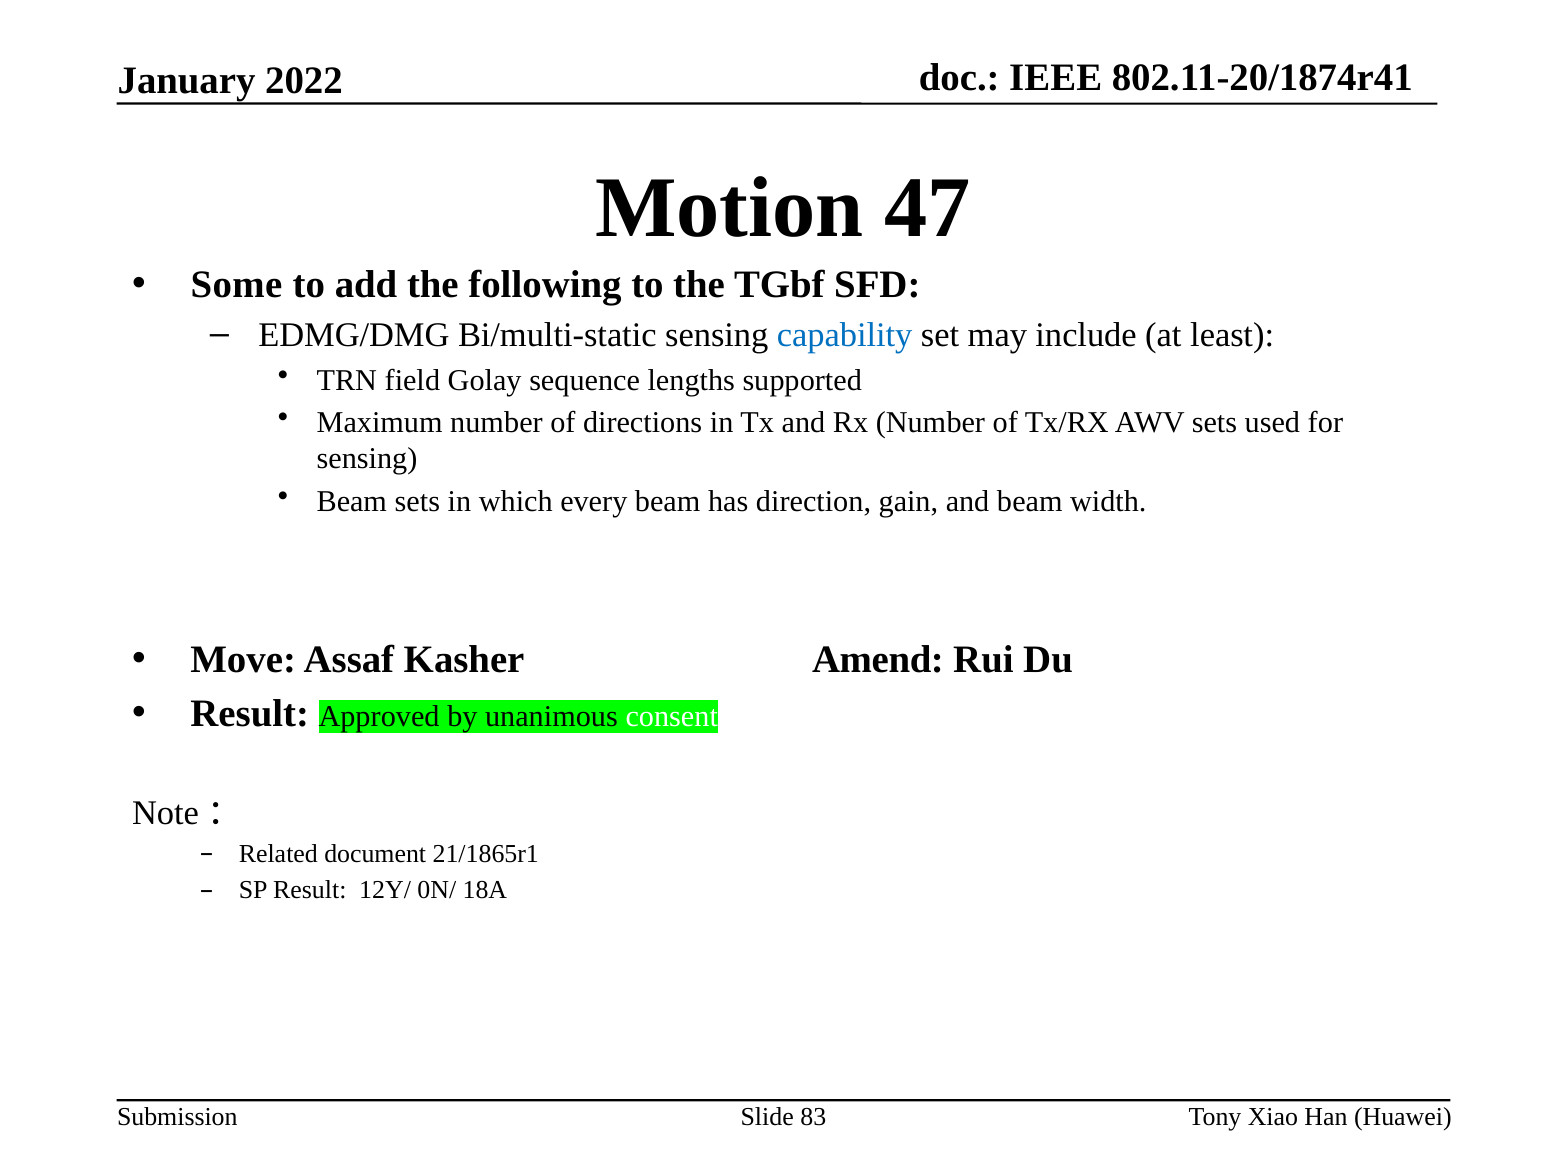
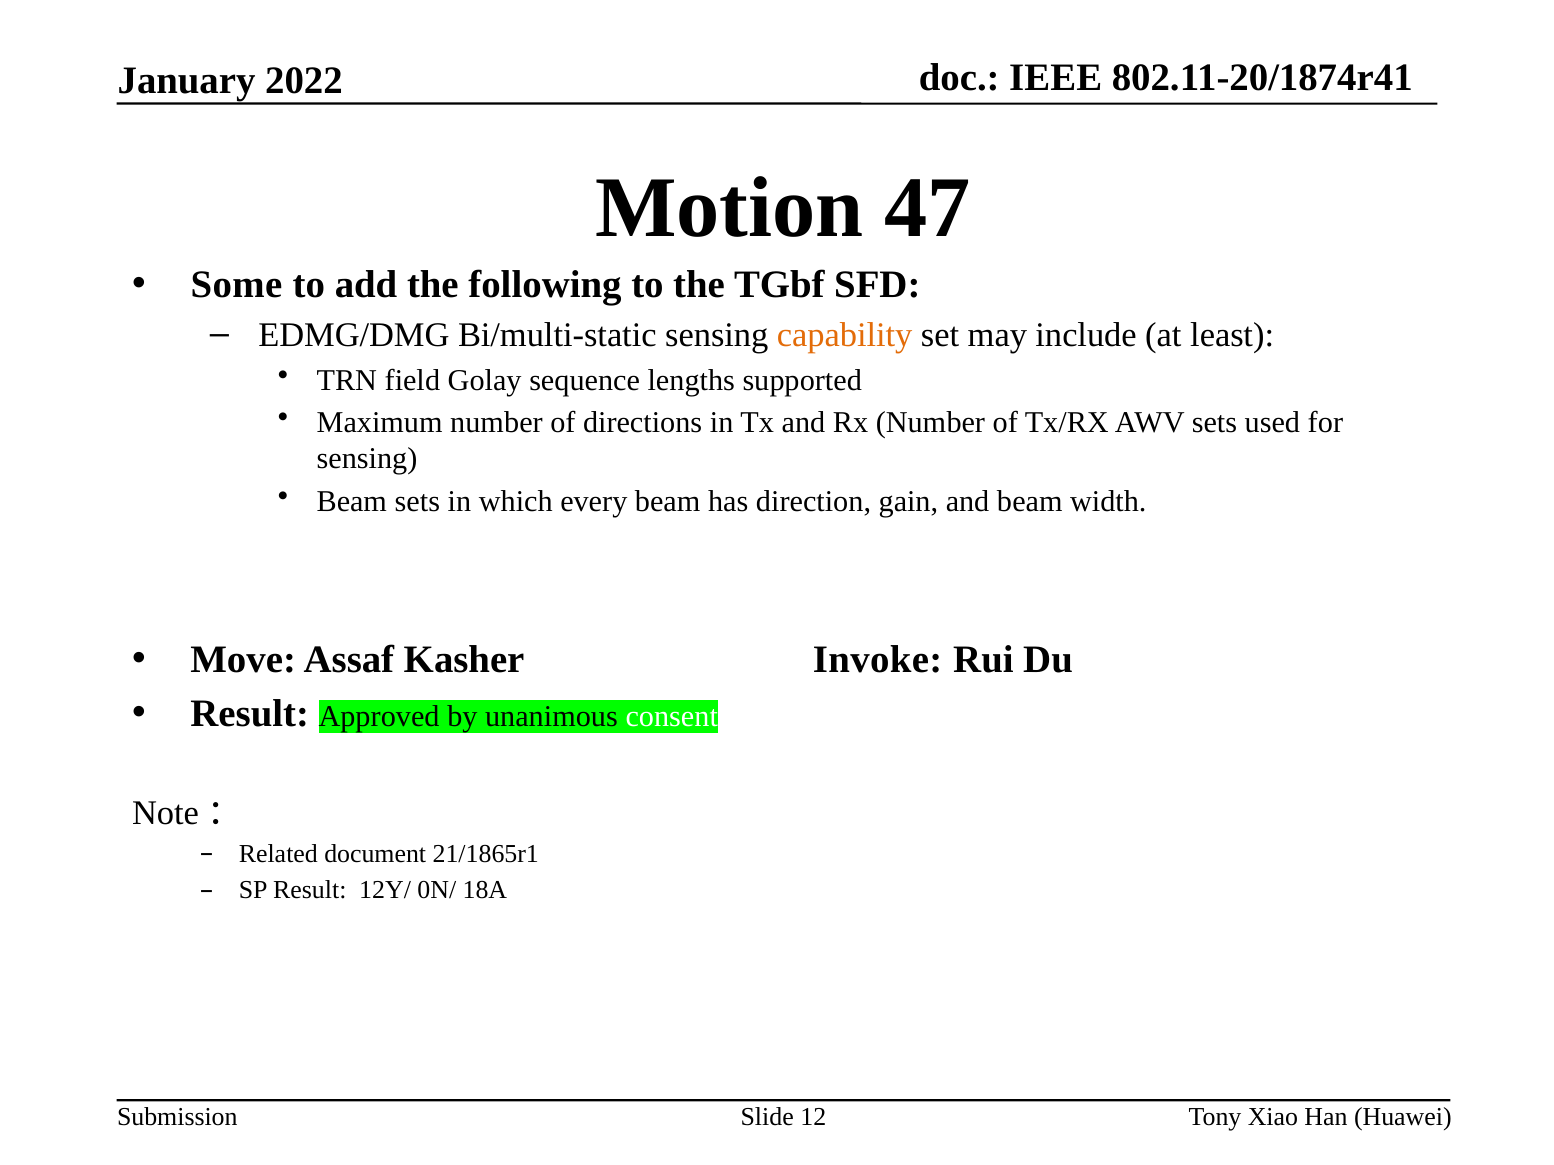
capability colour: blue -> orange (845, 336)
Amend: Amend -> Invoke (878, 660)
83: 83 -> 12 (813, 1118)
